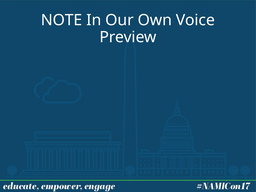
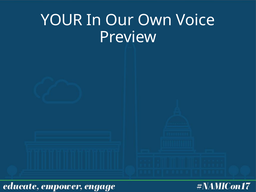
NOTE: NOTE -> YOUR (62, 20)
